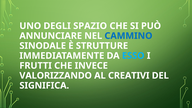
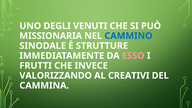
SPAZIO: SPAZIO -> VENUTI (90, 26)
ANNUNCIARE: ANNUNCIARE -> MISSIONARIA (51, 36)
ESSO colour: light blue -> pink (133, 56)
SIGNIFICA: SIGNIFICA -> CAMMINA (44, 86)
